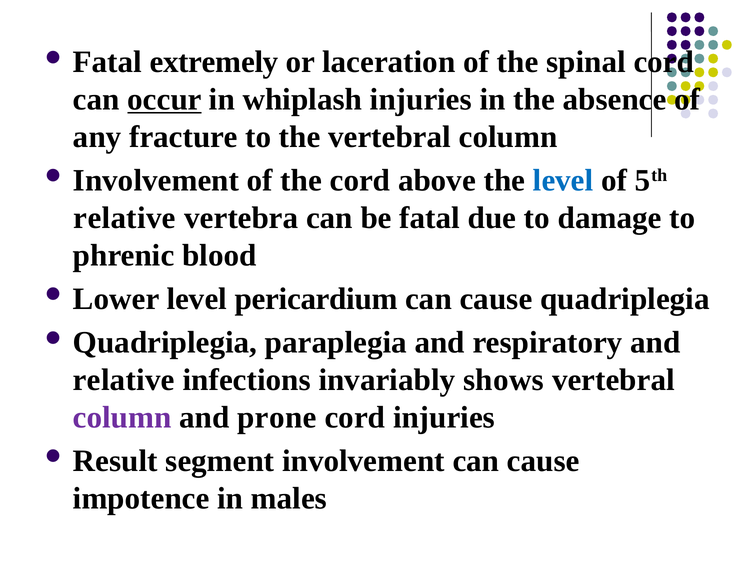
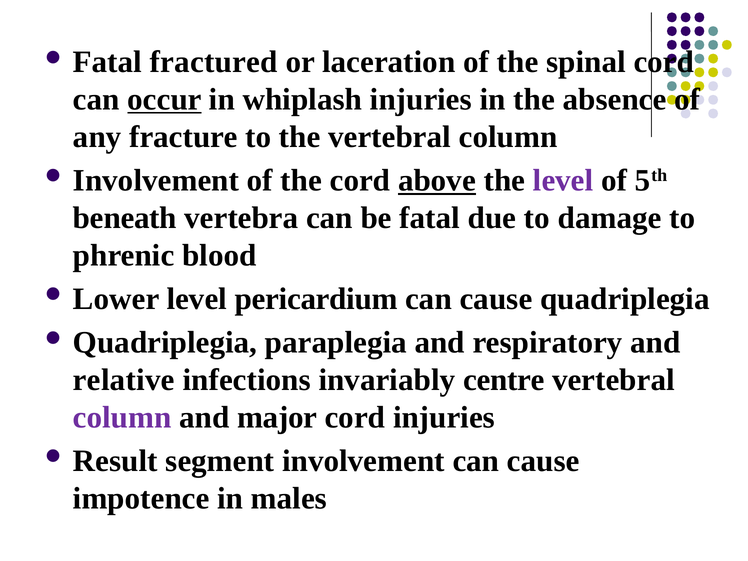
extremely: extremely -> fractured (214, 62)
above underline: none -> present (437, 180)
level colour: blue -> purple (563, 180)
relative: relative -> beneath (125, 218)
shows: shows -> centre (504, 380)
prone: prone -> major (277, 417)
